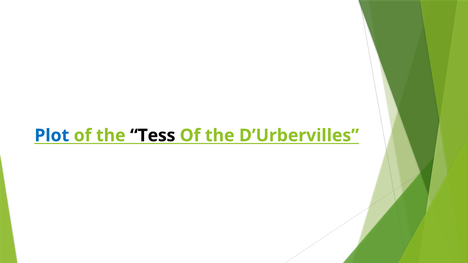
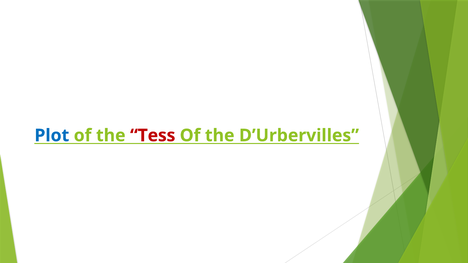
Tess colour: black -> red (153, 136)
